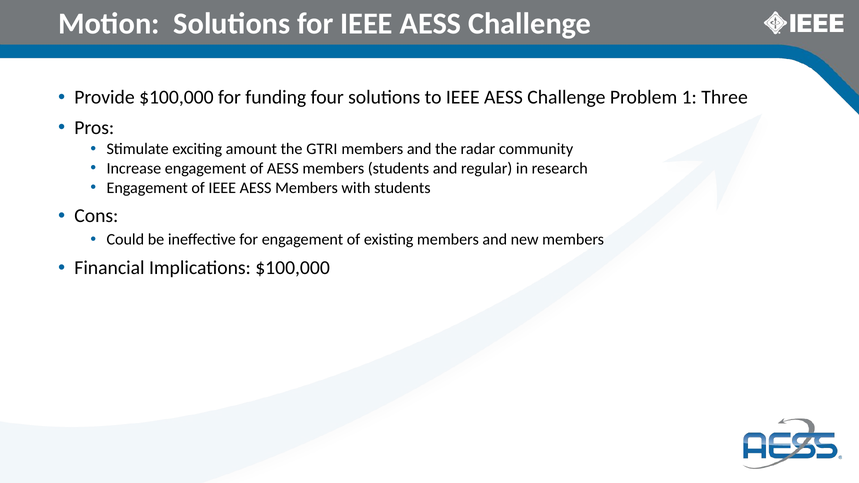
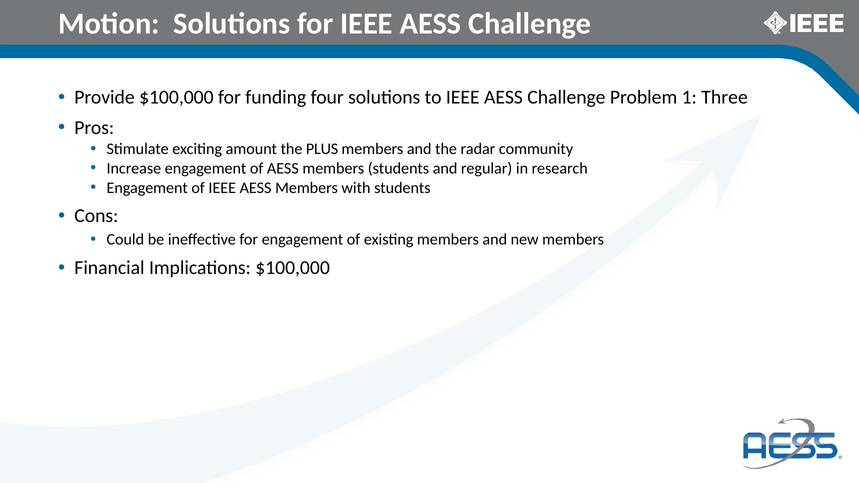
GTRI: GTRI -> PLUS (322, 149)
